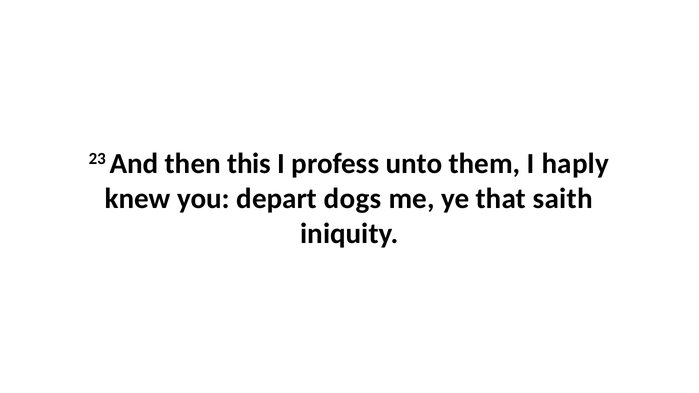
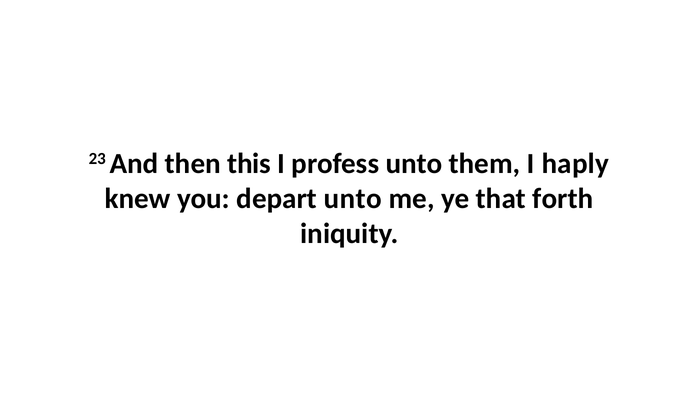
depart dogs: dogs -> unto (353, 199)
saith: saith -> forth (563, 199)
